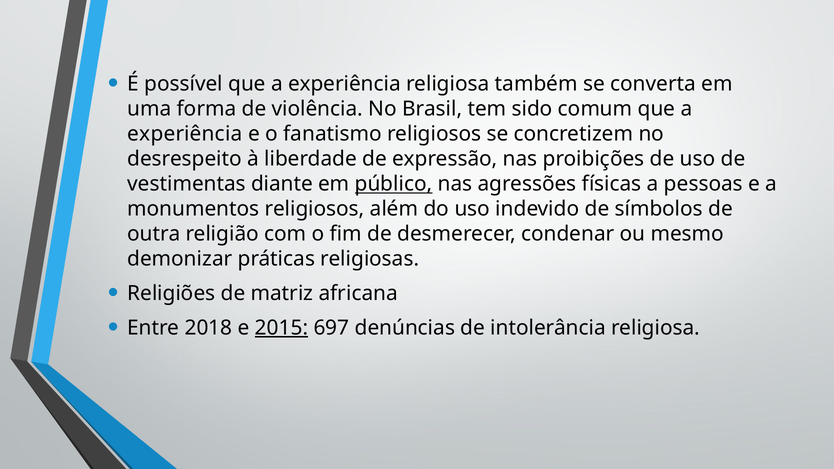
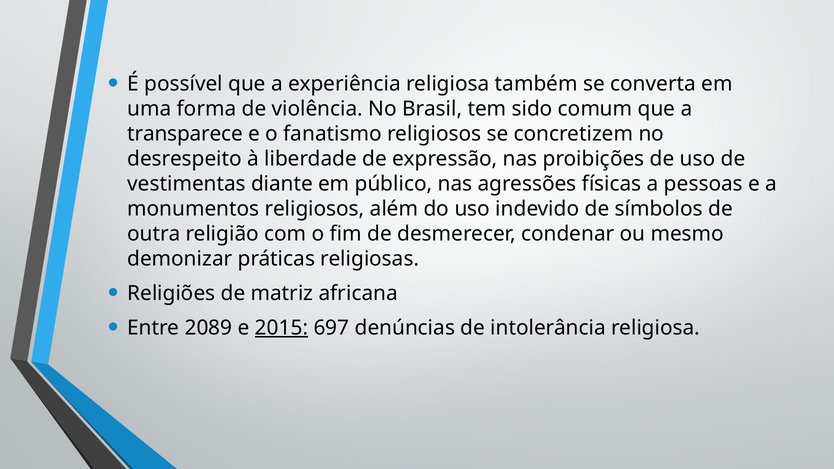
experiência: experiência -> transparece (185, 134)
público underline: present -> none (394, 184)
2018: 2018 -> 2089 (208, 328)
